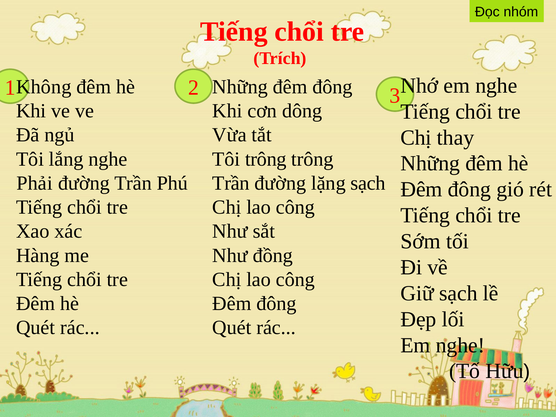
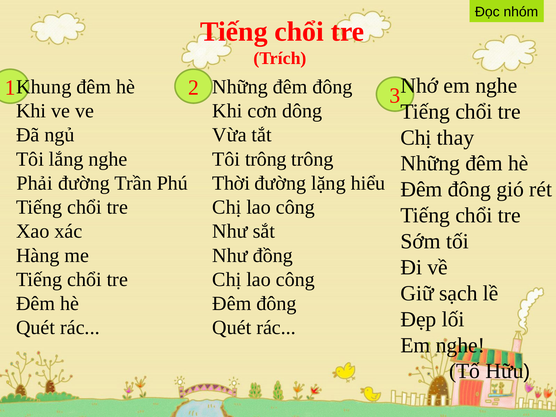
Không: Không -> Khung (44, 87)
Trần: Trần -> Thời (231, 183)
lặng sạch: sạch -> hiểu (368, 183)
